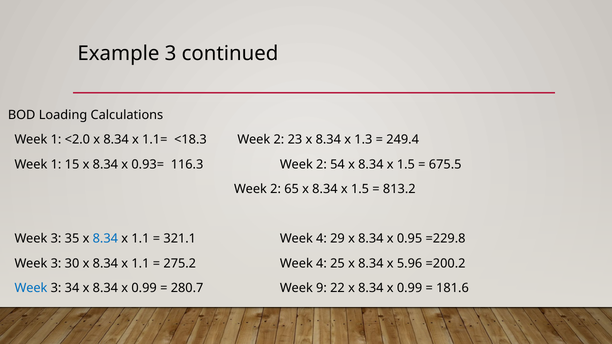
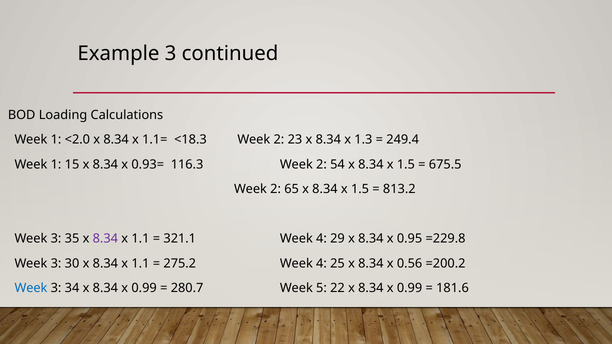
8.34 colour: blue -> purple (105, 239)
5.96: 5.96 -> 0.56 (410, 264)
9: 9 -> 5 (321, 288)
